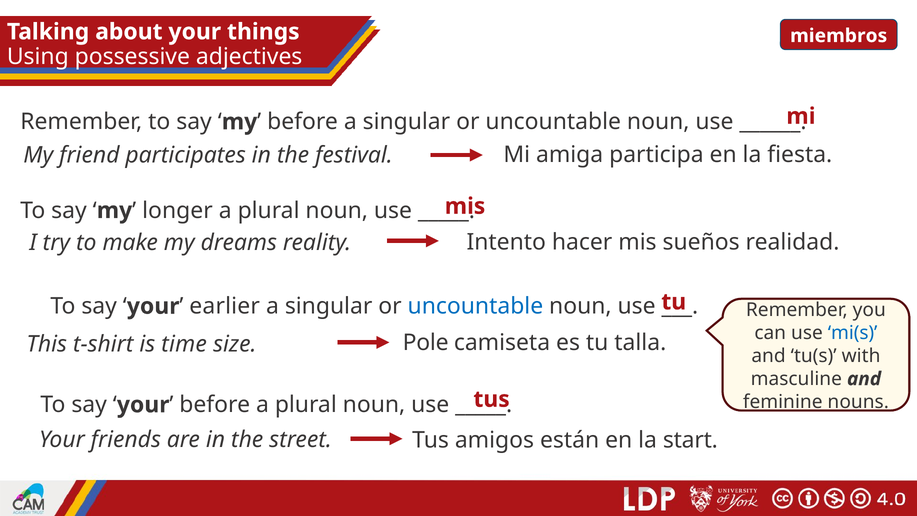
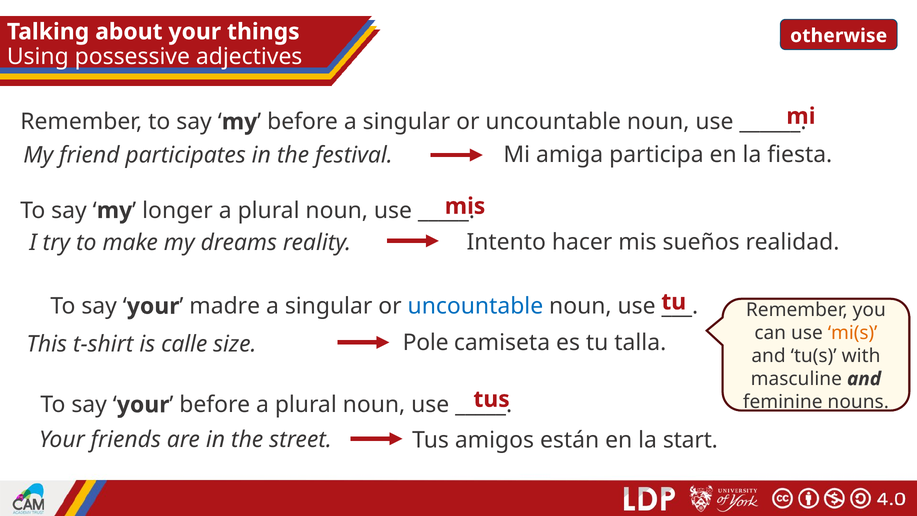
miembros: miembros -> otherwise (839, 36)
earlier: earlier -> madre (225, 306)
mi(s colour: blue -> orange (853, 333)
time: time -> calle (184, 344)
